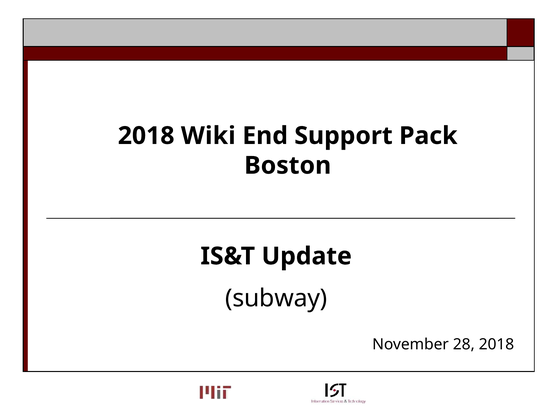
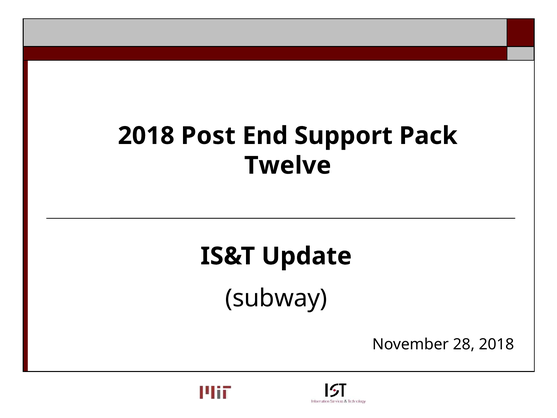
Wiki: Wiki -> Post (208, 136)
Boston: Boston -> Twelve (288, 165)
